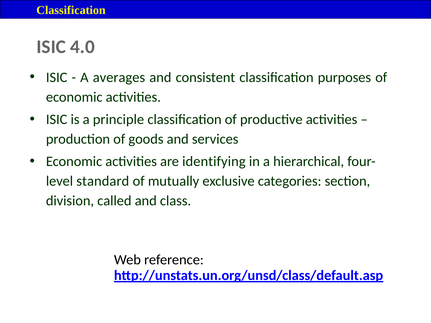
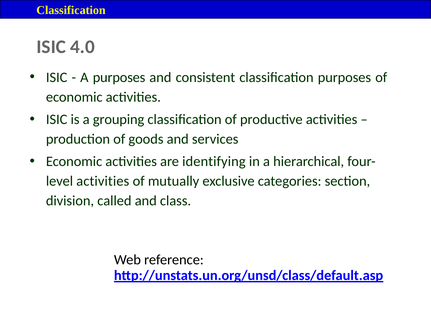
A averages: averages -> purposes (119, 77)
principle: principle -> grouping (119, 120)
standard: standard -> activities (103, 181)
